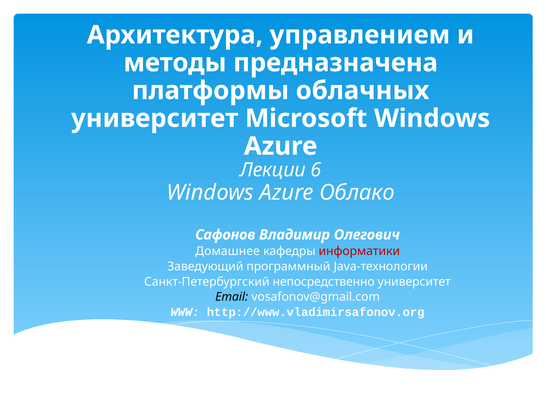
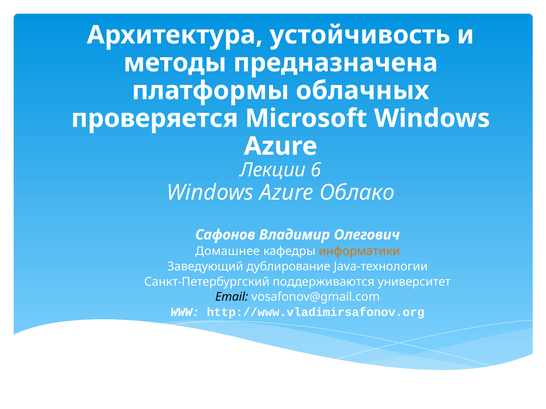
управлением: управлением -> устойчивость (360, 35)
университет: университет -> проверяется (155, 119)
информатики colour: red -> orange (359, 252)
программный: программный -> дублирование (288, 267)
непосредственно: непосредственно -> поддерживаются (324, 282)
